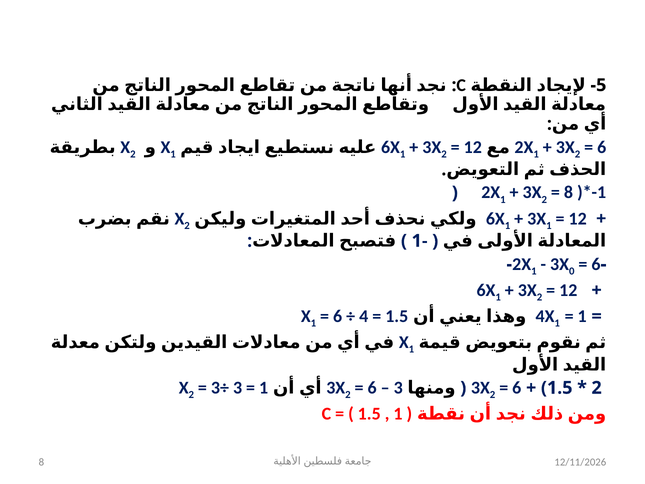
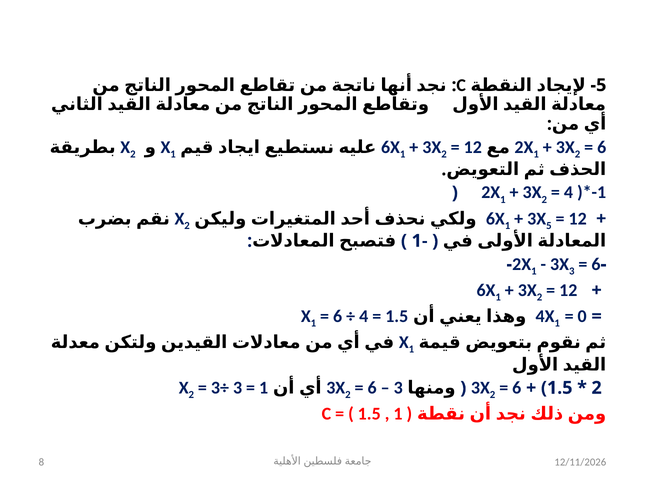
8: 8 -> 4 (568, 192)
1: 1 -> 5 (549, 226)
0: 0 -> 3 (572, 271)
1: 1 -> 0 (582, 316)
